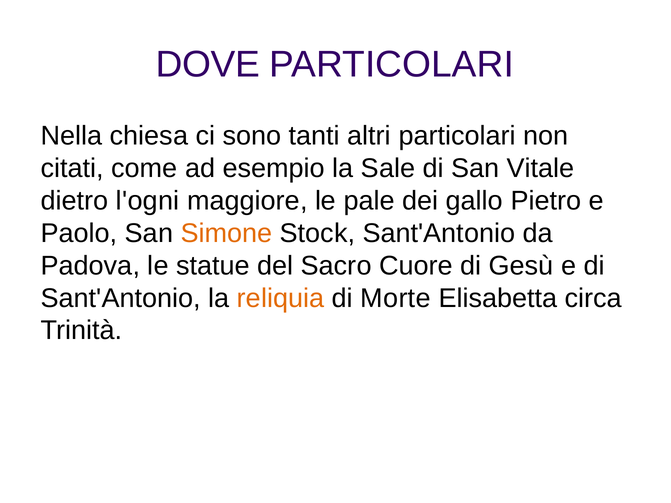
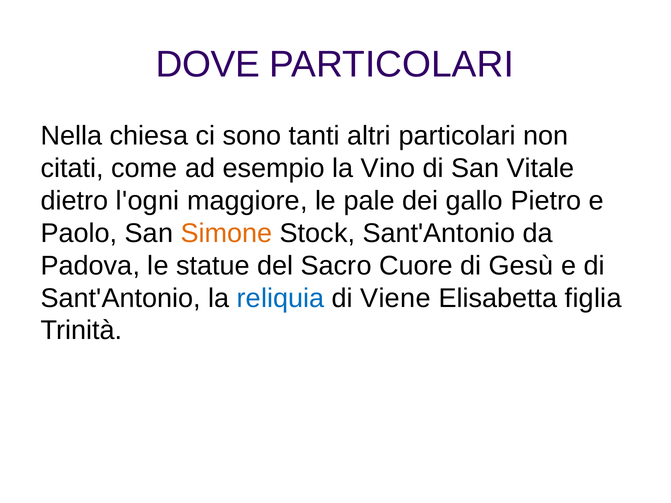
Sale: Sale -> Vino (388, 168)
reliquia colour: orange -> blue (281, 298)
Morte: Morte -> Viene (396, 298)
circa: circa -> figlia (593, 298)
